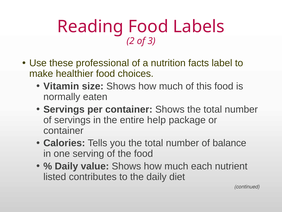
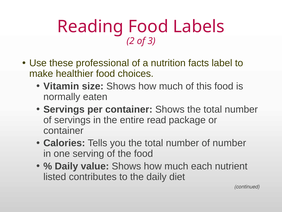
help: help -> read (157, 120)
of balance: balance -> number (229, 143)
